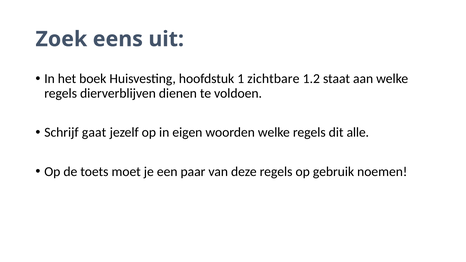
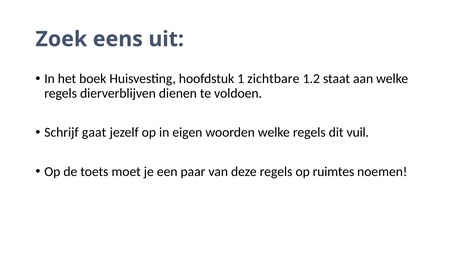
alle: alle -> vuil (358, 133)
gebruik: gebruik -> ruimtes (334, 172)
